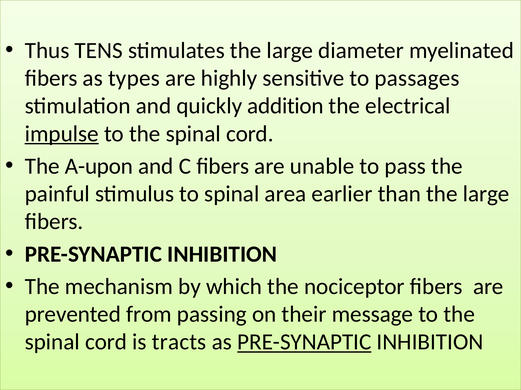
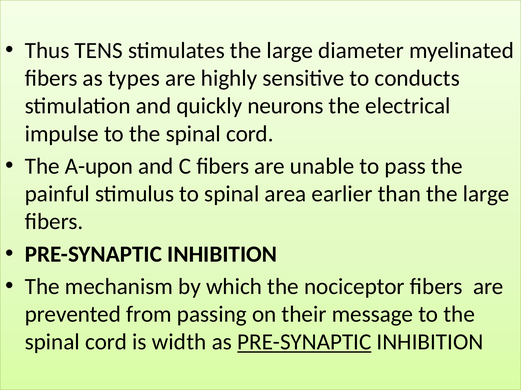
passages: passages -> conducts (417, 78)
addition: addition -> neurons (286, 106)
impulse underline: present -> none (62, 134)
tracts: tracts -> width (179, 343)
